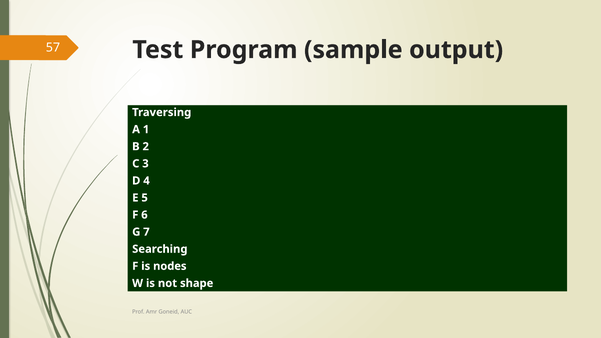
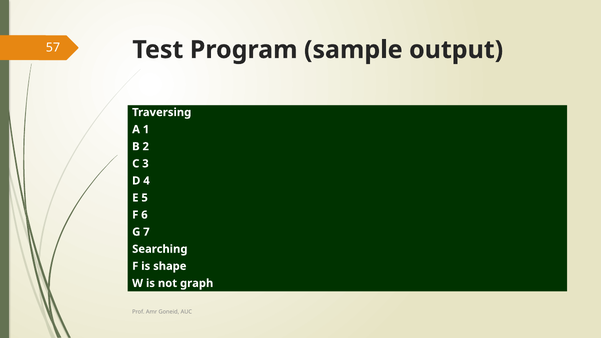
nodes: nodes -> shape (170, 266)
shape: shape -> graph (197, 283)
